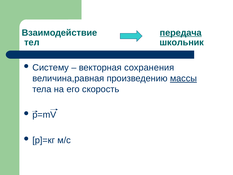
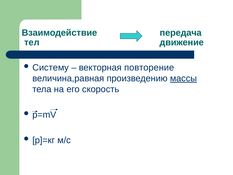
передача underline: present -> none (181, 33)
школьник: школьник -> движение (182, 42)
сохранения: сохранения -> повторение (149, 67)
